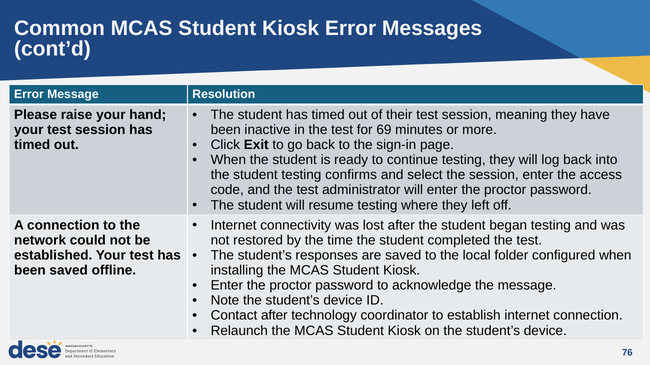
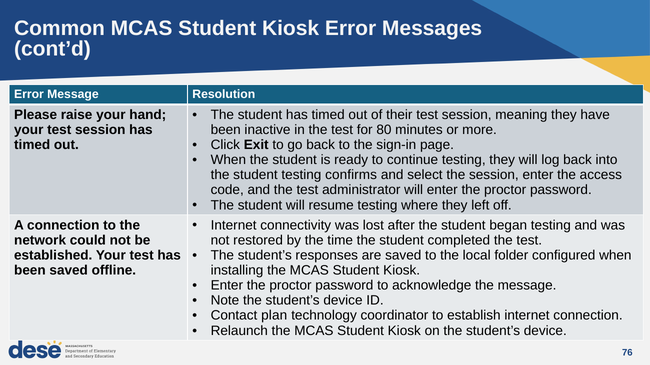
69: 69 -> 80 (384, 130)
Contact after: after -> plan (274, 316)
